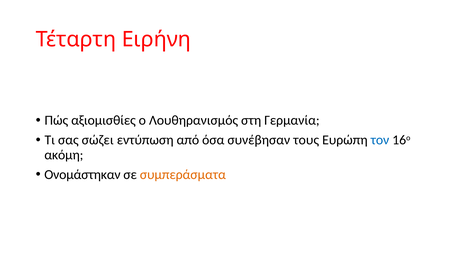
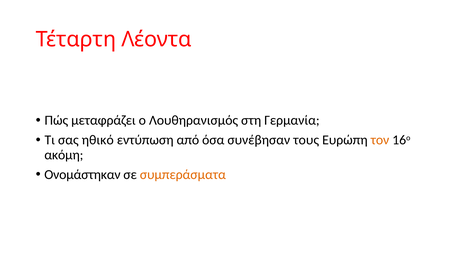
Ειρήνη: Ειρήνη -> Λέοντα (156, 39)
αξιομισθίες: αξιομισθίες -> μεταφράζει (103, 120)
σώζει: σώζει -> ηθικό (98, 140)
τον colour: blue -> orange (380, 140)
